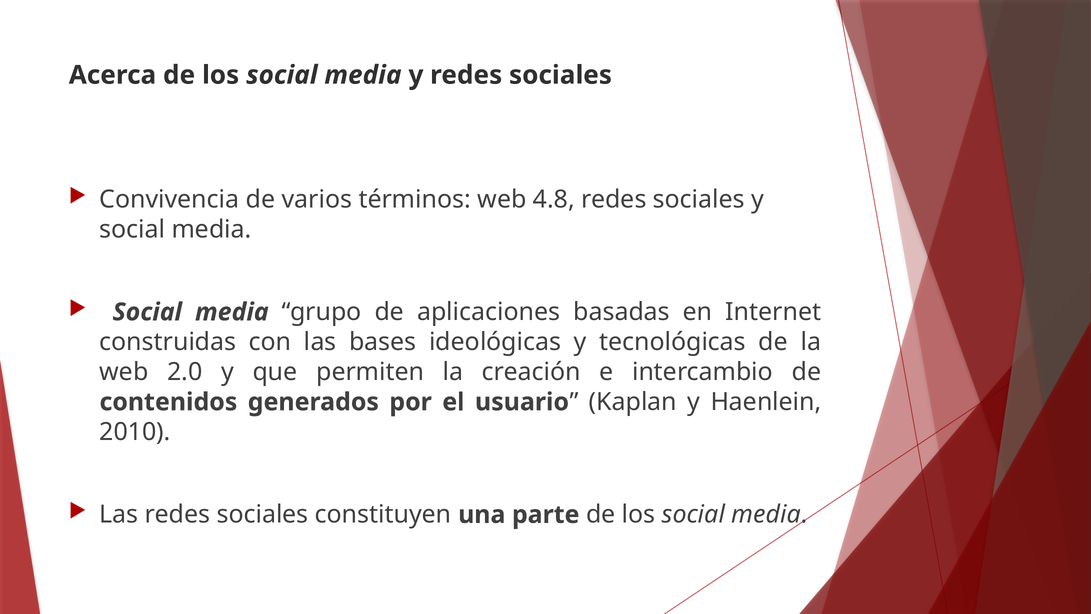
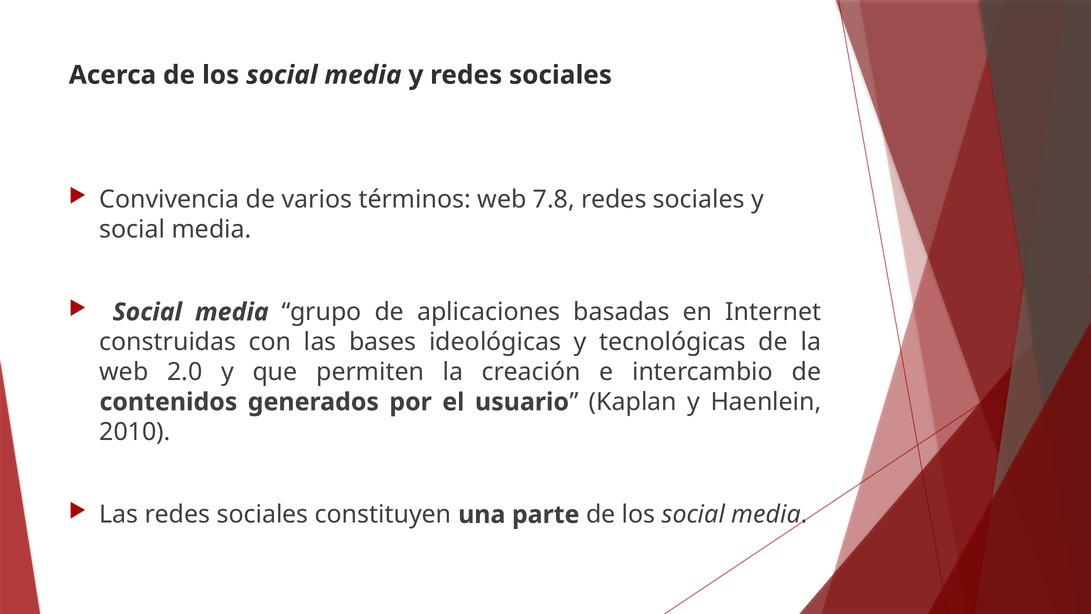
4.8: 4.8 -> 7.8 (554, 199)
